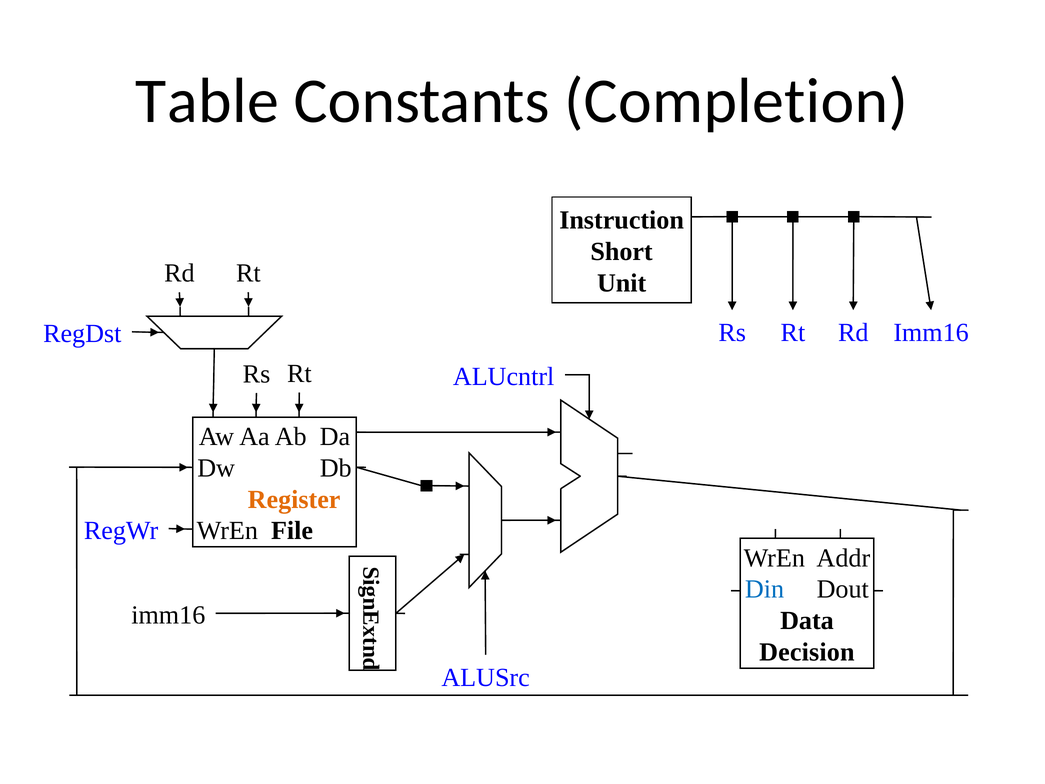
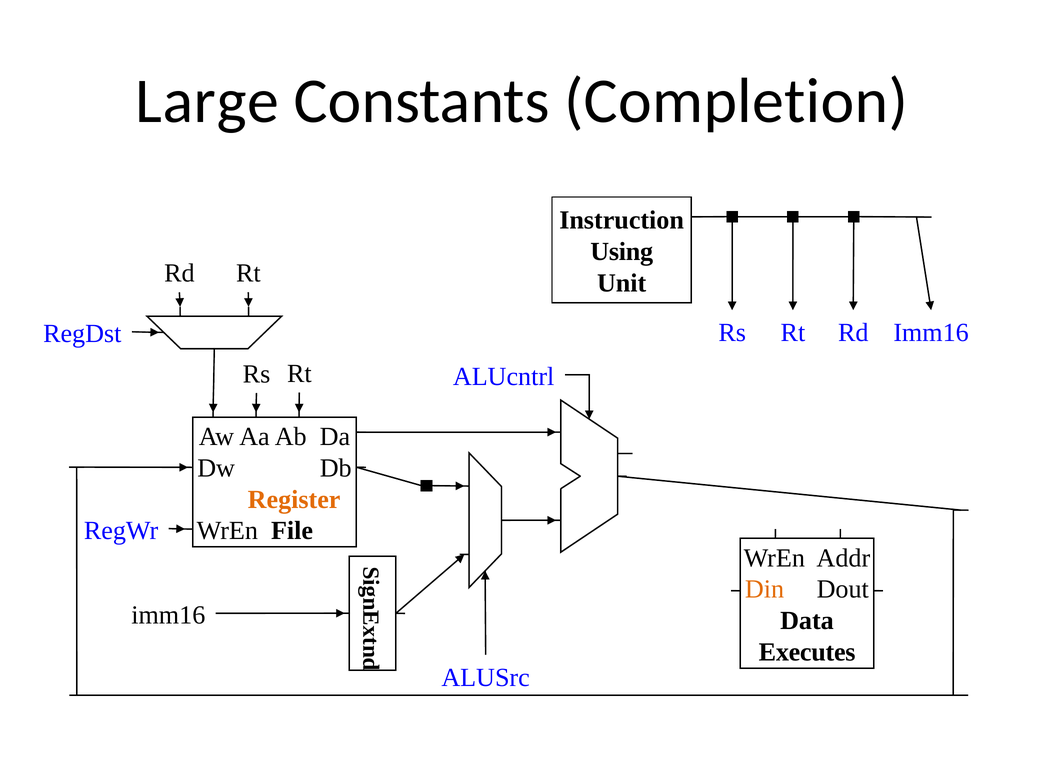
Table: Table -> Large (207, 101)
Short: Short -> Using (622, 252)
Din colour: blue -> orange (765, 589)
Decision: Decision -> Executes (807, 652)
